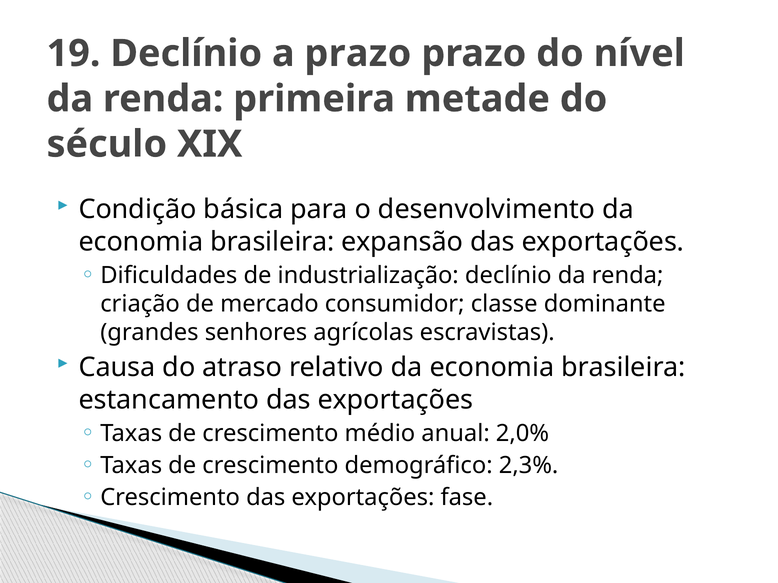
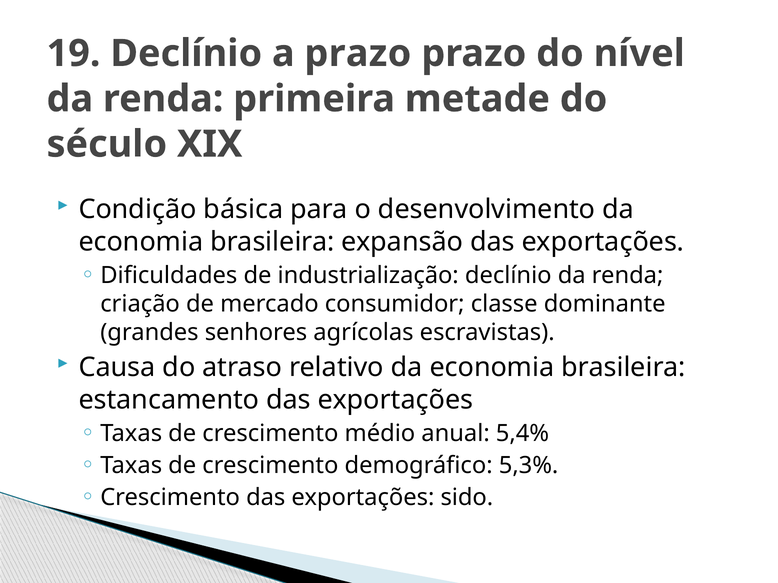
2,0%: 2,0% -> 5,4% (522, 434)
2,3%: 2,3% -> 5,3% (529, 466)
fase: fase -> sido (467, 498)
